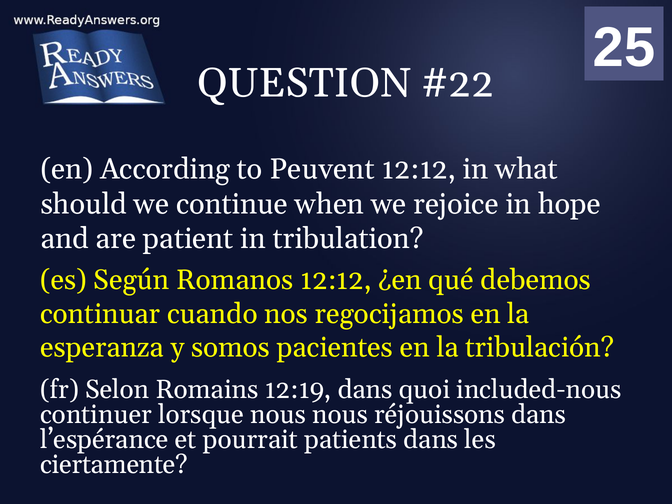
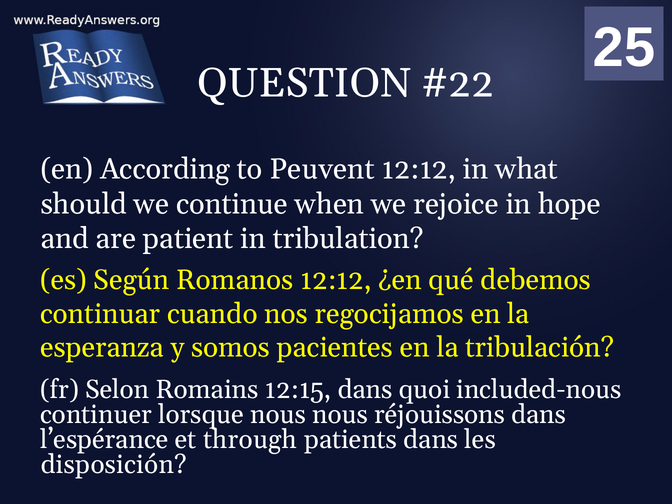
12:19: 12:19 -> 12:15 (298, 389)
pourrait: pourrait -> through (250, 440)
ciertamente: ciertamente -> disposición (114, 465)
